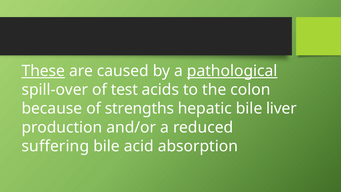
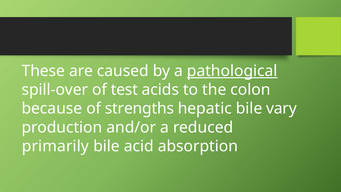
These underline: present -> none (43, 71)
liver: liver -> vary (281, 108)
suffering: suffering -> primarily (55, 146)
